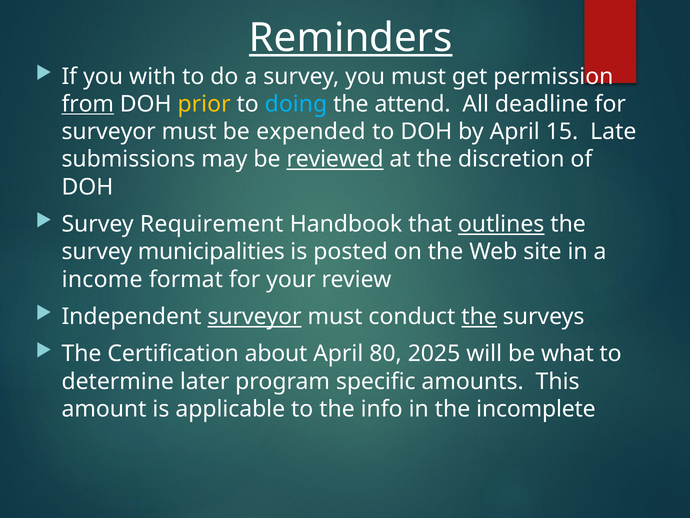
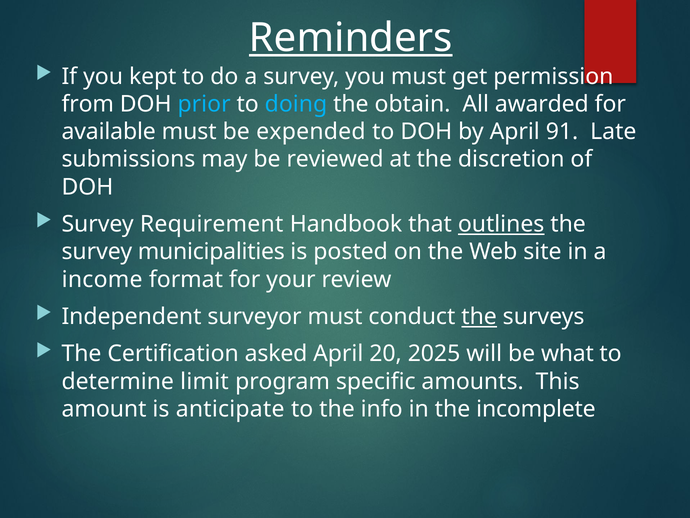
with: with -> kept (153, 76)
from underline: present -> none (88, 104)
prior colour: yellow -> light blue (204, 104)
attend: attend -> obtain (412, 104)
deadline: deadline -> awarded (542, 104)
surveyor: surveyor -> available (109, 132)
15: 15 -> 91 (562, 132)
reviewed underline: present -> none (335, 159)
surveyor underline: present -> none (255, 316)
about: about -> asked (276, 354)
80: 80 -> 20 (386, 354)
later: later -> limit (205, 381)
applicable: applicable -> anticipate (230, 409)
